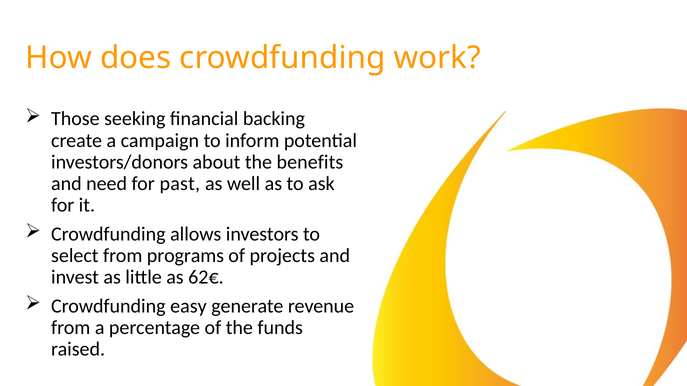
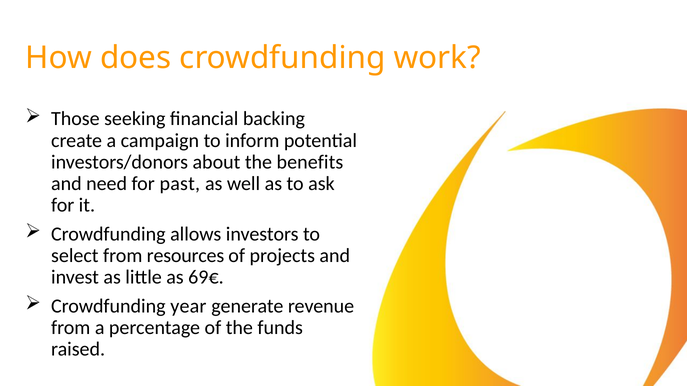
programs: programs -> resources (185, 256)
62€: 62€ -> 69€ (206, 278)
easy: easy -> year (188, 306)
